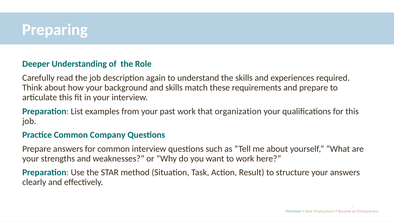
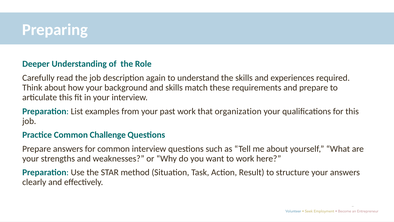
Company: Company -> Challenge (108, 135)
